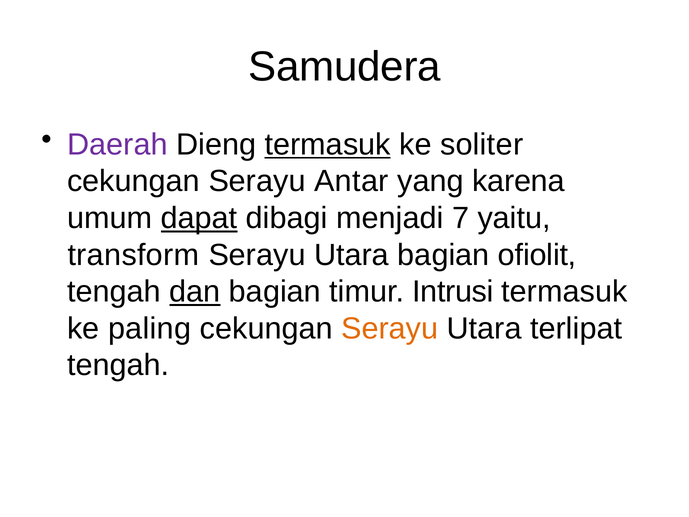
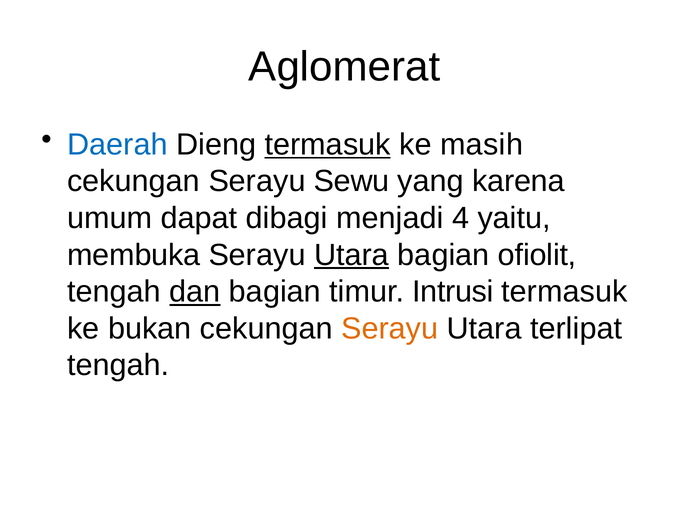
Samudera: Samudera -> Aglomerat (344, 67)
Daerah colour: purple -> blue (117, 145)
soliter: soliter -> masih (482, 145)
Antar: Antar -> Sewu (352, 181)
dapat underline: present -> none (199, 218)
7: 7 -> 4 (461, 218)
transform: transform -> membuka (134, 255)
Utara underline: none -> present (352, 255)
paling: paling -> bukan (150, 328)
